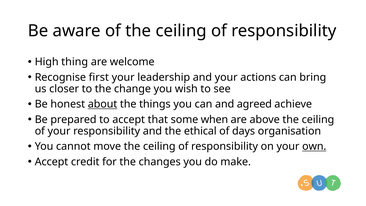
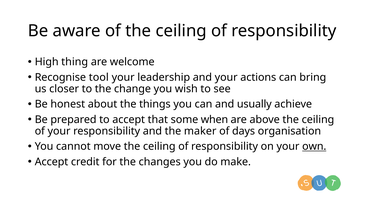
first: first -> tool (99, 77)
about underline: present -> none (103, 104)
agreed: agreed -> usually (254, 104)
ethical: ethical -> maker (200, 131)
